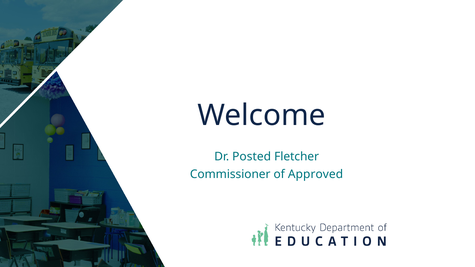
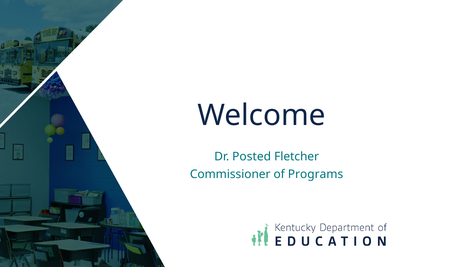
Approved: Approved -> Programs (316, 174)
